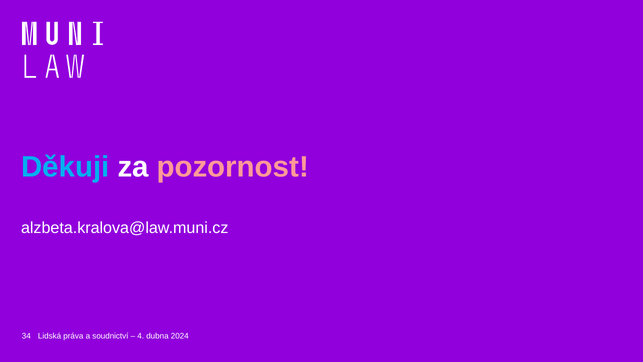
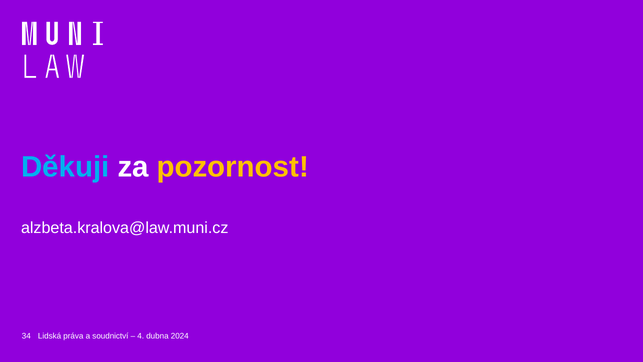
pozornost colour: pink -> yellow (233, 167)
